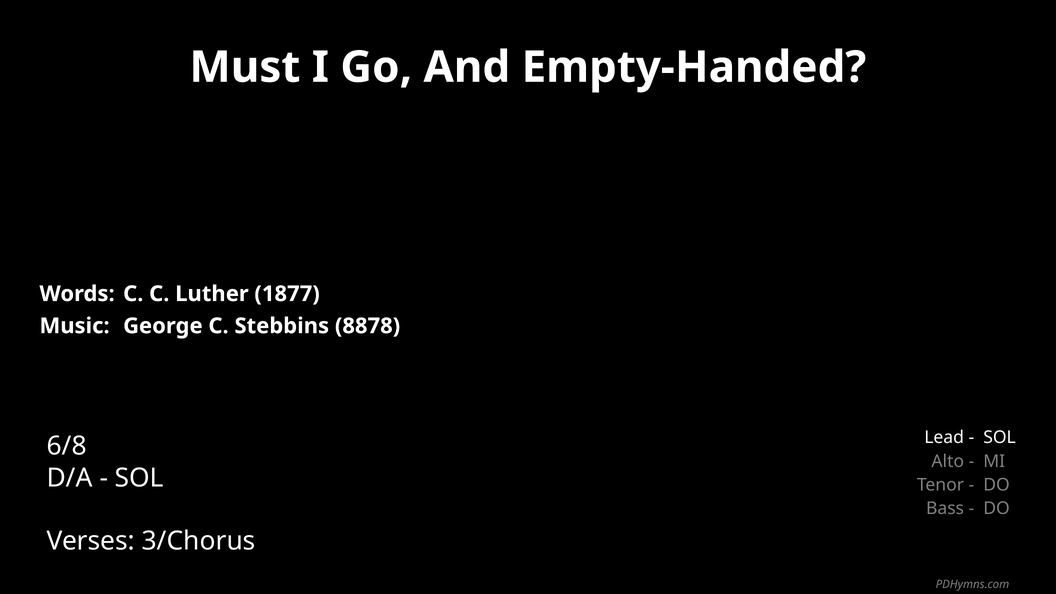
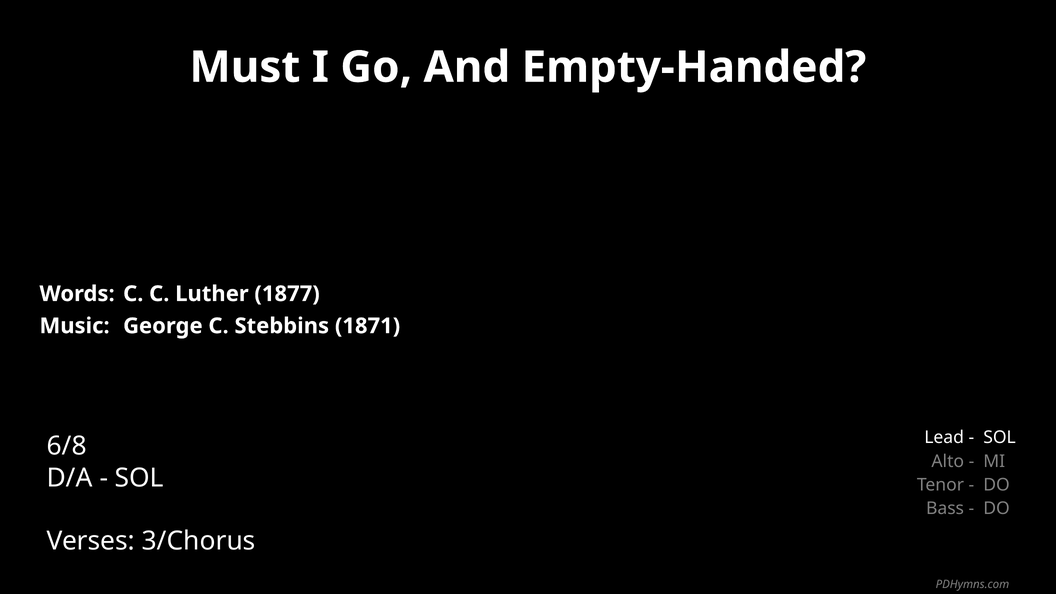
8878: 8878 -> 1871 (368, 326)
